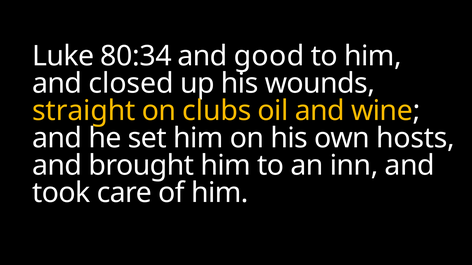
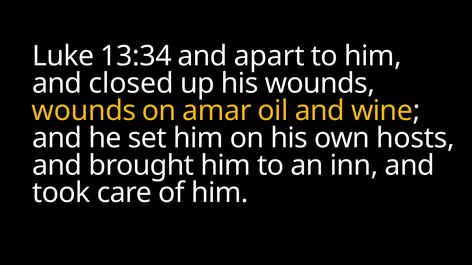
80:34: 80:34 -> 13:34 (136, 56)
good: good -> apart (269, 56)
straight: straight -> wounds (84, 111)
clubs: clubs -> amar (217, 111)
